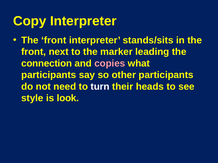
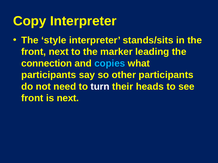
front: front -> style (54, 40)
copies colour: pink -> light blue (110, 64)
style: style -> front (32, 98)
is look: look -> next (68, 98)
